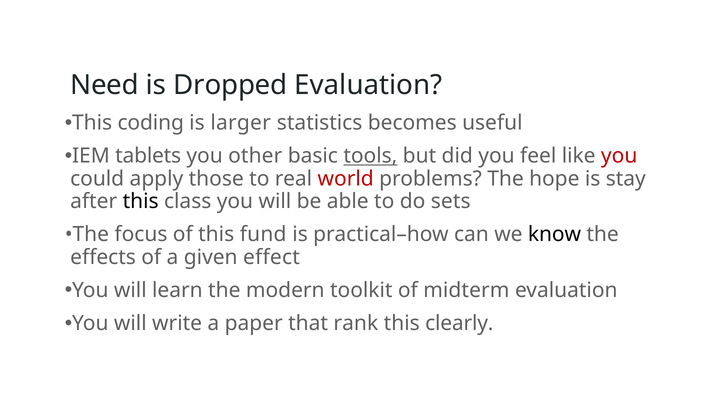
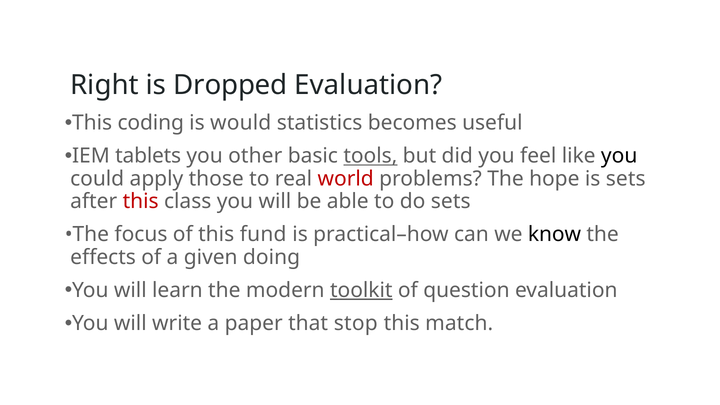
Need: Need -> Right (104, 85)
larger: larger -> would (241, 123)
you colour: red -> black (619, 156)
is stay: stay -> sets (626, 179)
this colour: black -> red (141, 201)
effect: effect -> doing (272, 257)
toolkit underline: none -> present (361, 290)
midterm: midterm -> question (466, 290)
rank: rank -> stop (356, 323)
clearly: clearly -> match (459, 323)
